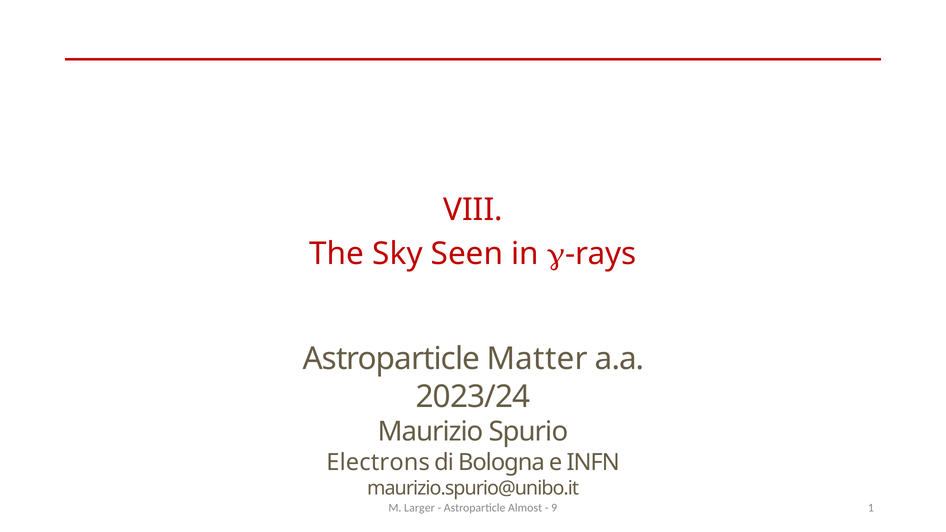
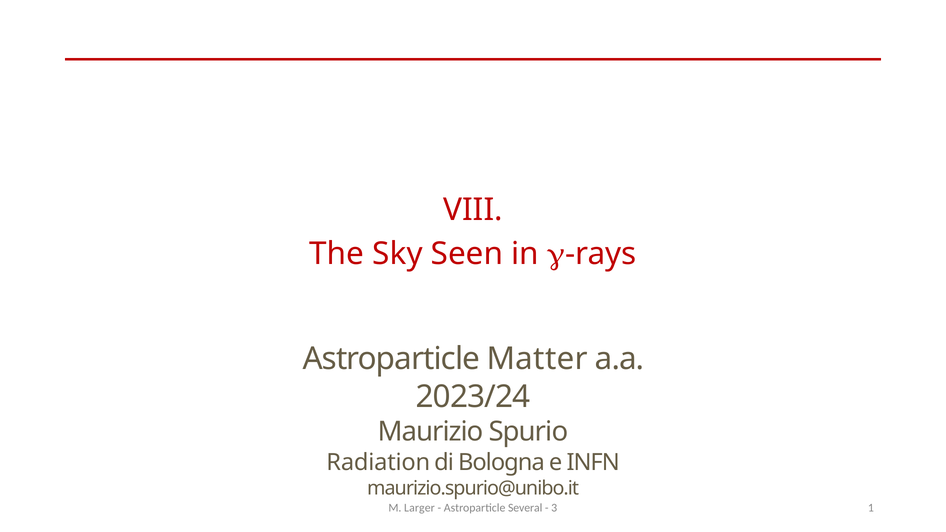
Electrons: Electrons -> Radiation (378, 462)
Almost: Almost -> Several (525, 508)
9: 9 -> 3 (554, 508)
